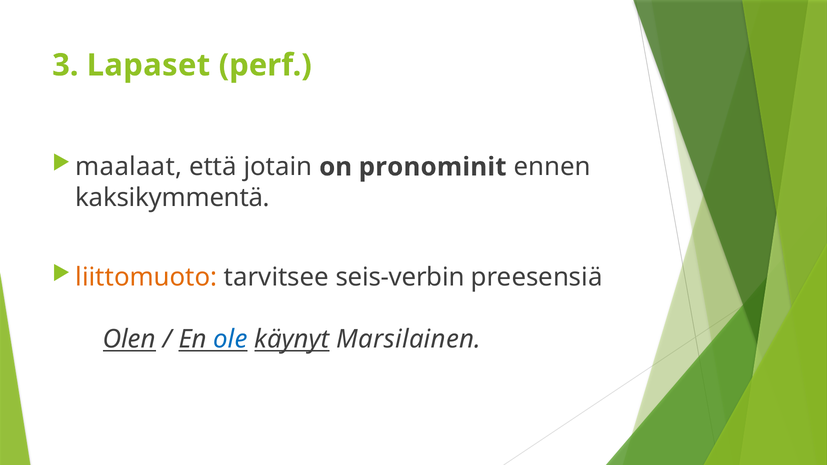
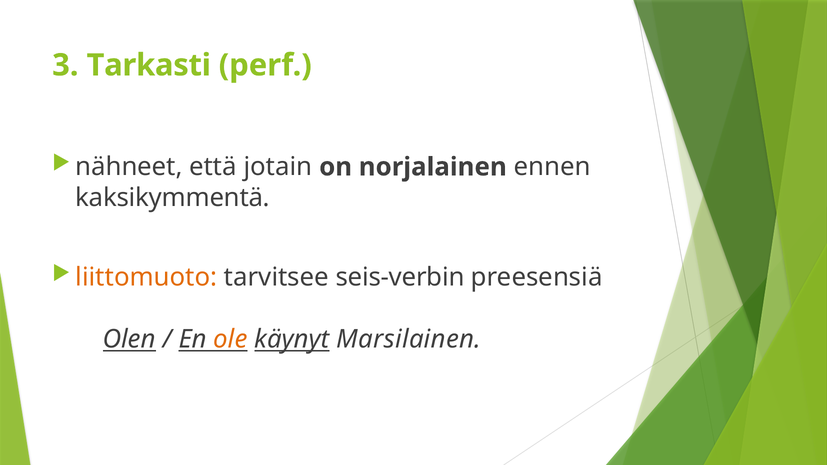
Lapaset: Lapaset -> Tarkasti (149, 65)
maalaat: maalaat -> nähneet (129, 167)
pronominit: pronominit -> norjalainen (433, 167)
ole colour: blue -> orange (230, 339)
